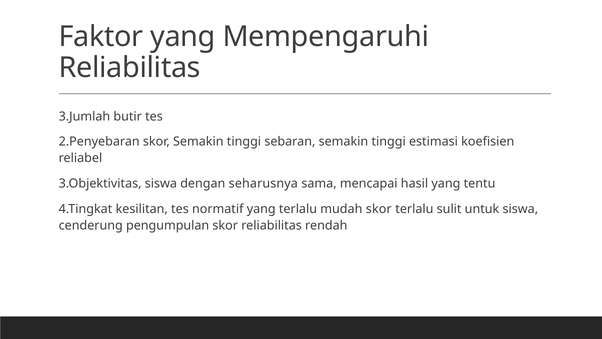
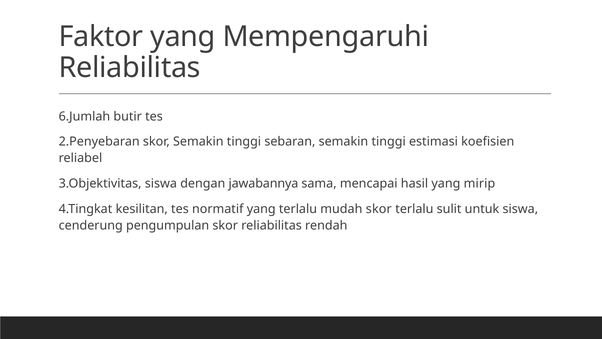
3.Jumlah: 3.Jumlah -> 6.Jumlah (84, 116)
seharusnya: seharusnya -> jawabannya (263, 183)
tentu: tentu -> mirip (479, 183)
